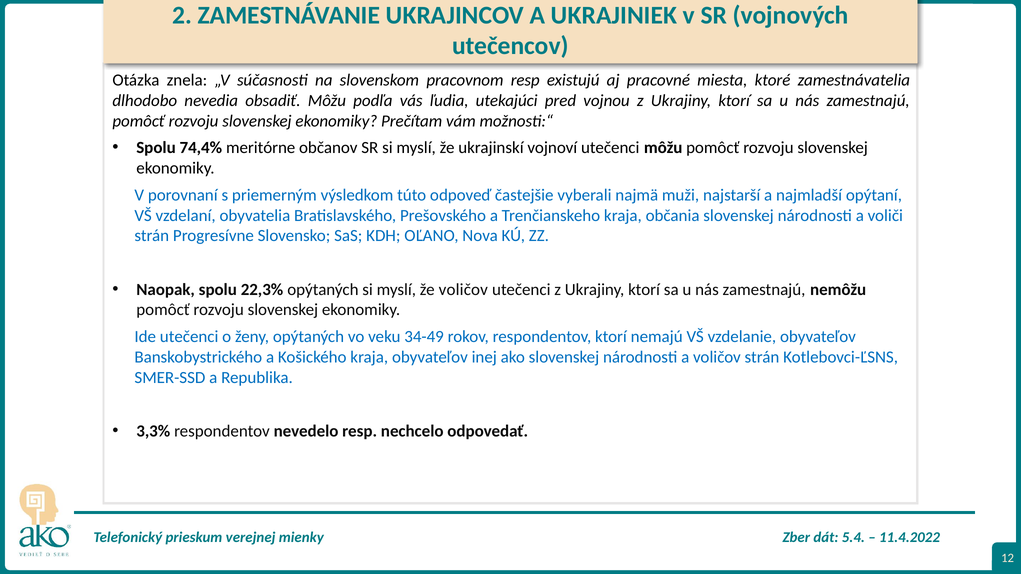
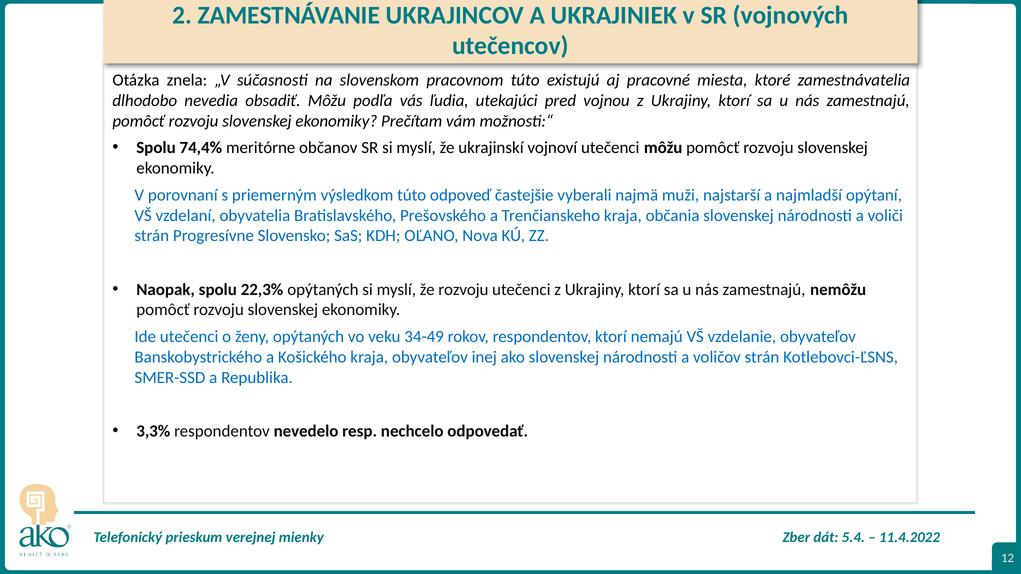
pracovnom resp: resp -> túto (525, 80)
že voličov: voličov -> rozvoju (463, 290)
